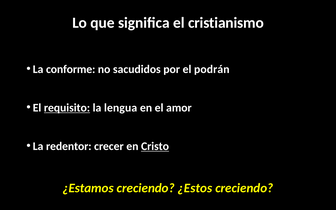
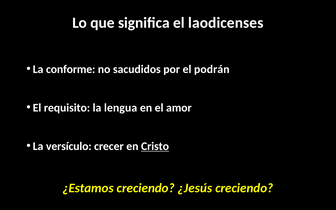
cristianismo: cristianismo -> laodicenses (226, 23)
requisito underline: present -> none (67, 108)
redentor: redentor -> versículo (69, 146)
¿Estos: ¿Estos -> ¿Jesús (195, 188)
